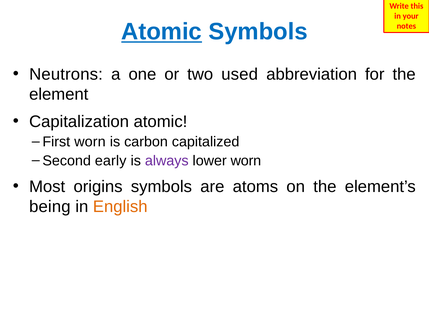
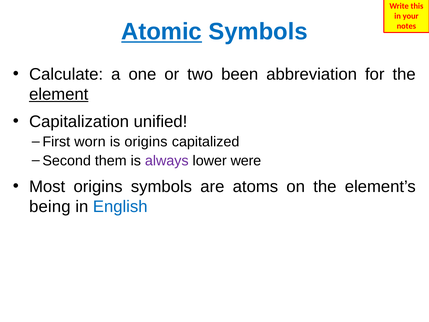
Neutrons: Neutrons -> Calculate (66, 74)
used: used -> been (240, 74)
element underline: none -> present (59, 94)
Capitalization atomic: atomic -> unified (160, 121)
is carbon: carbon -> origins (146, 142)
early: early -> them (111, 161)
lower worn: worn -> were (246, 161)
English colour: orange -> blue (120, 207)
